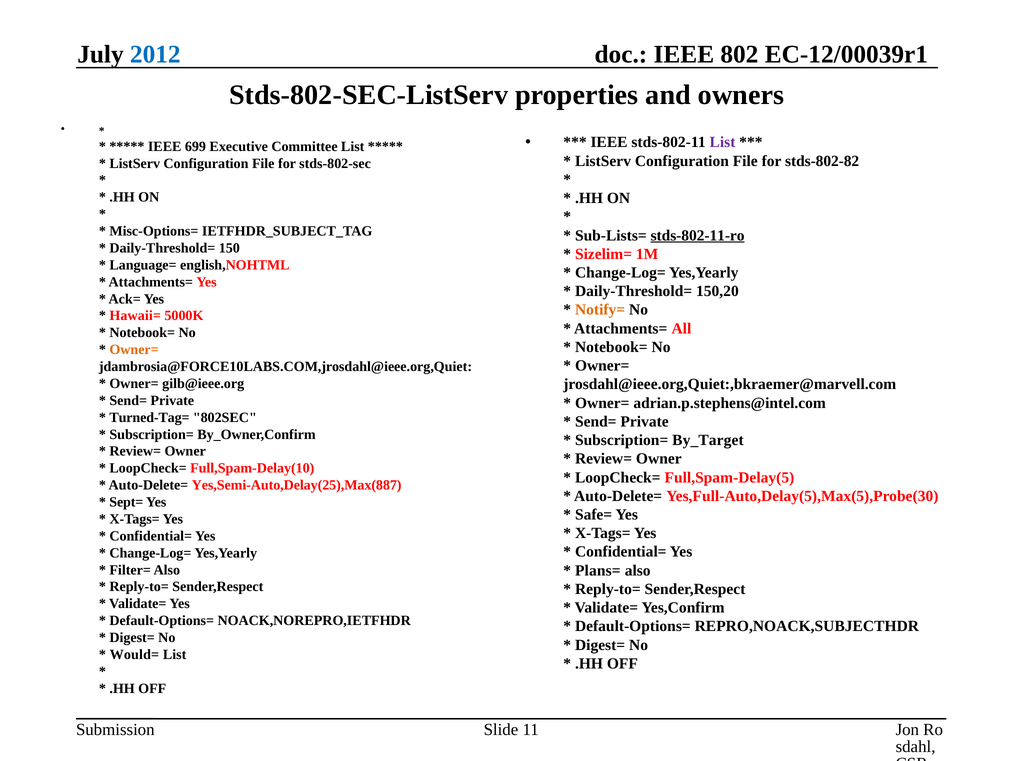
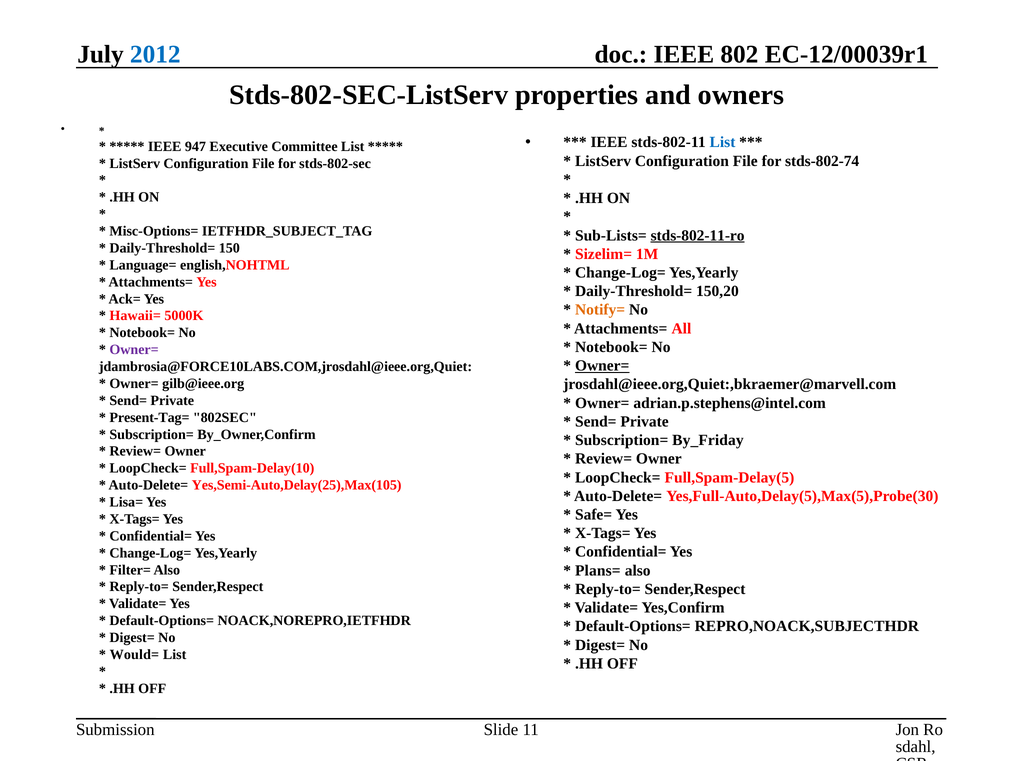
List colour: purple -> blue (722, 142)
699: 699 -> 947 (195, 146)
stds-802-82: stds-802-82 -> stds-802-74 (822, 161)
Owner= colour: orange -> purple (134, 349)
Owner= underline: none -> present (602, 365)
Turned-Tag=: Turned-Tag= -> Present-Tag= (149, 417)
By_Target: By_Target -> By_Friday (708, 440)
Yes,Semi-Auto,Delay(25),Max(887: Yes,Semi-Auto,Delay(25),Max(887 -> Yes,Semi-Auto,Delay(25),Max(105 (297, 485)
Sept=: Sept= -> Lisa= (126, 502)
